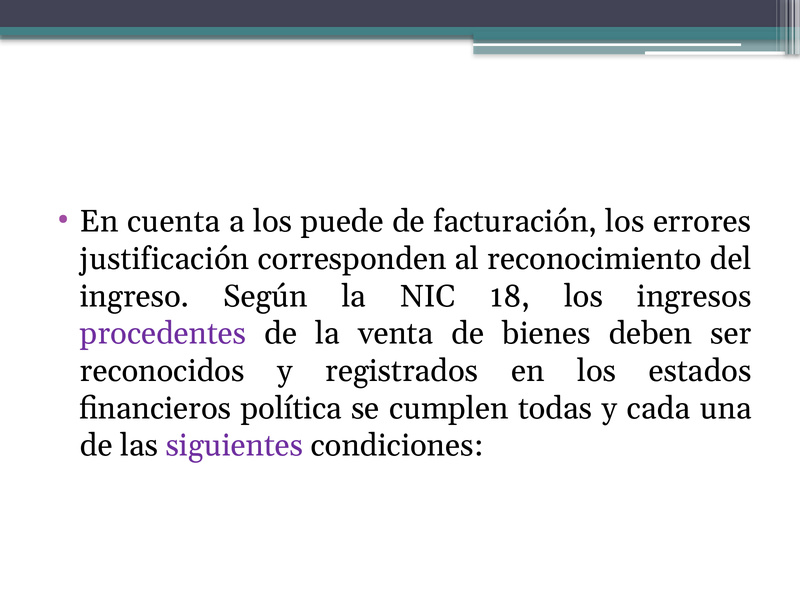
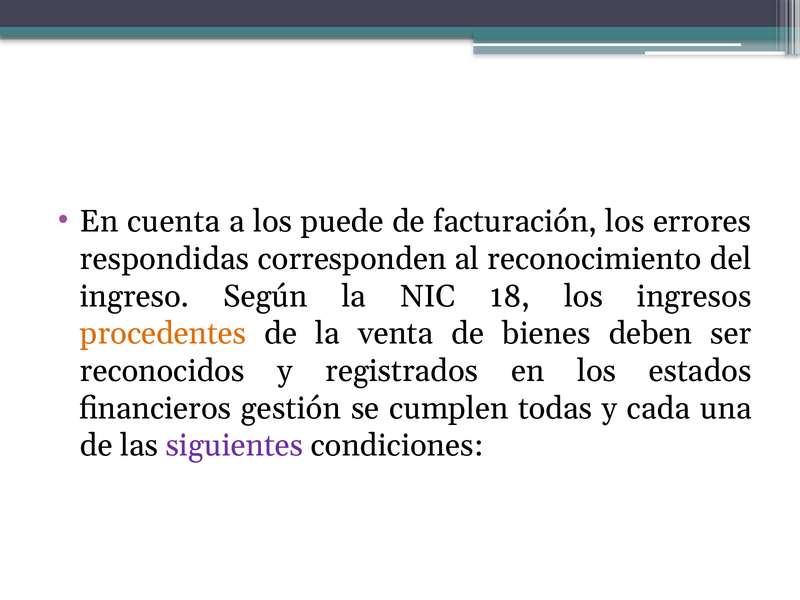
justificación: justificación -> respondidas (165, 259)
procedentes colour: purple -> orange (163, 334)
política: política -> gestión (291, 408)
